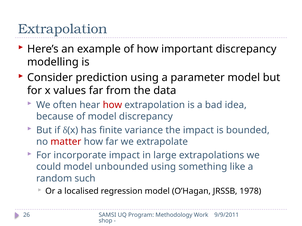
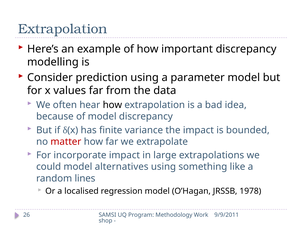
how colour: red -> black (112, 105)
unbounded: unbounded -> alternatives (122, 167)
such: such -> lines (85, 179)
